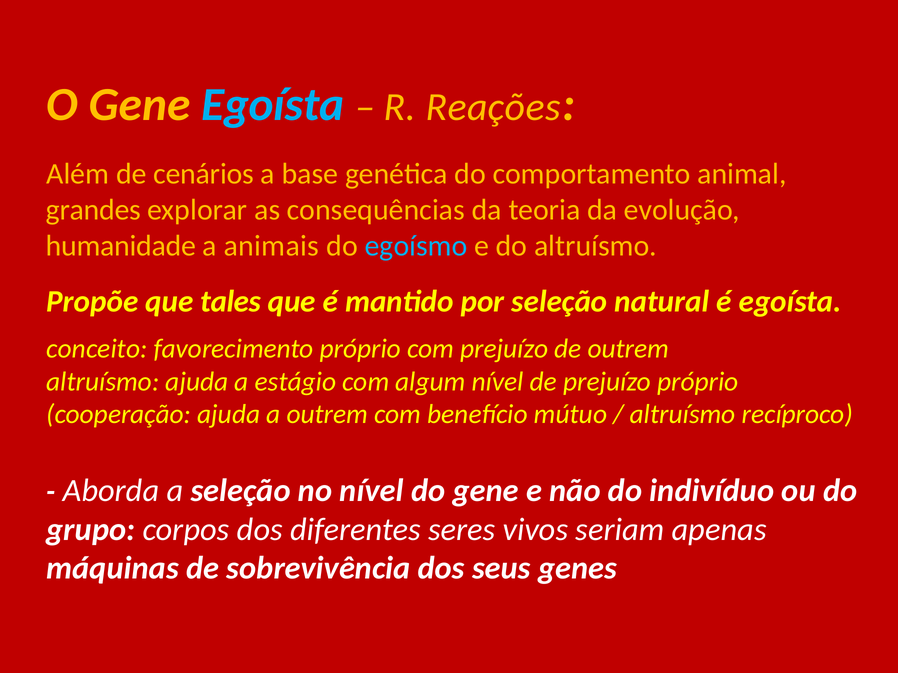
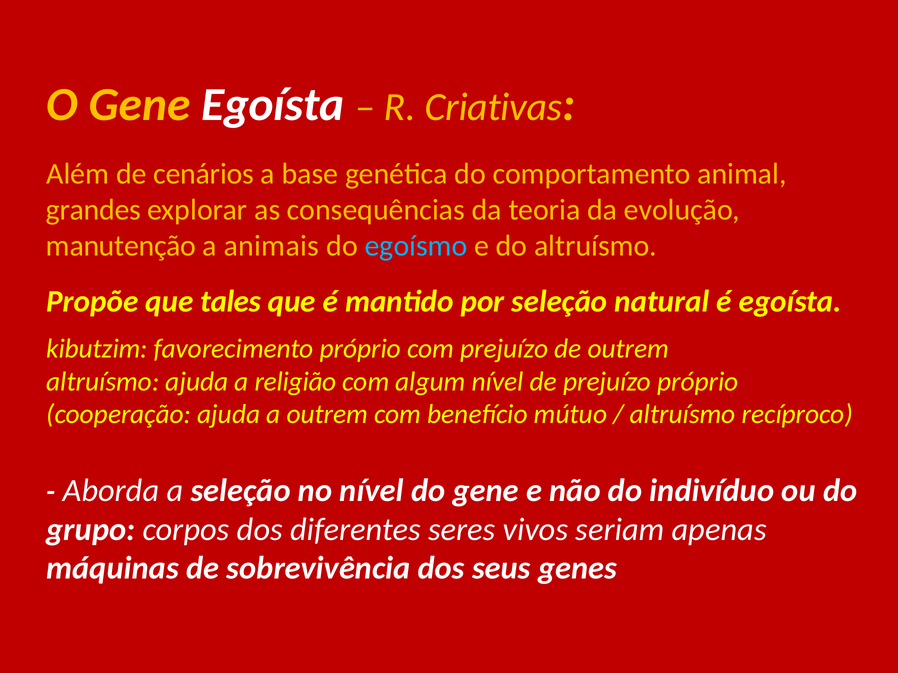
Egoísta colour: light blue -> white (273, 105)
Reações: Reações -> Criativas (494, 107)
humanidade: humanidade -> manutenção (121, 246)
conceito: conceito -> kibutzim (97, 349)
estágio: estágio -> religião (296, 382)
